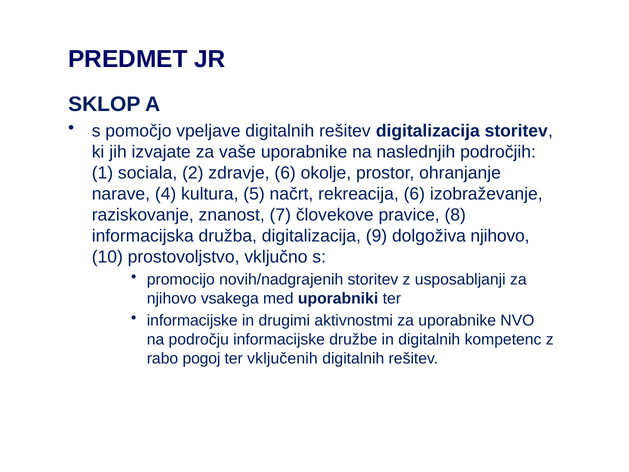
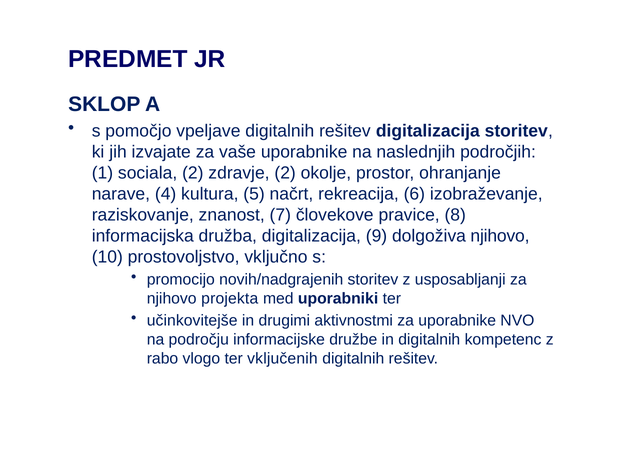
zdravje 6: 6 -> 2 (285, 173)
vsakega: vsakega -> projekta (230, 298)
informacijske: informacijske -> učinkovitejše (192, 320)
pogoj: pogoj -> vlogo (201, 358)
